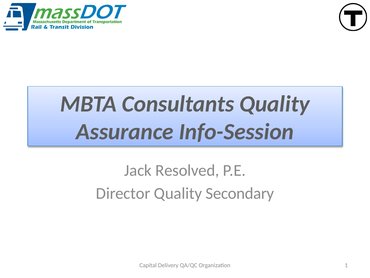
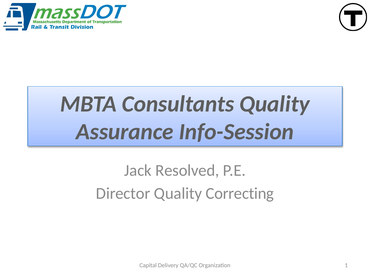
Secondary: Secondary -> Correcting (240, 193)
